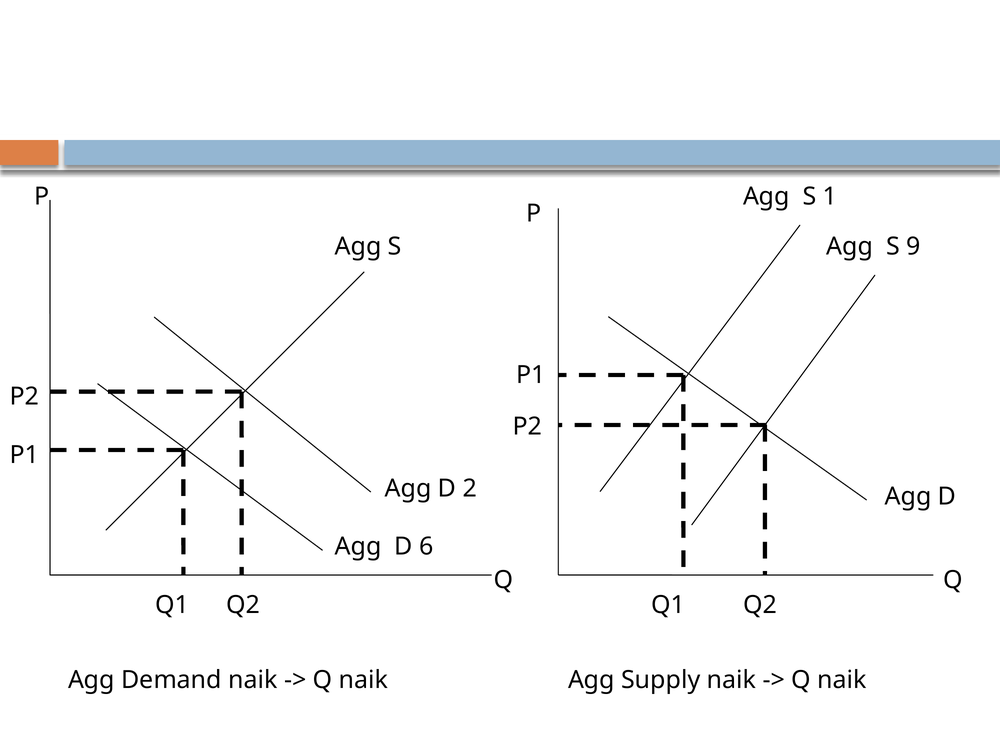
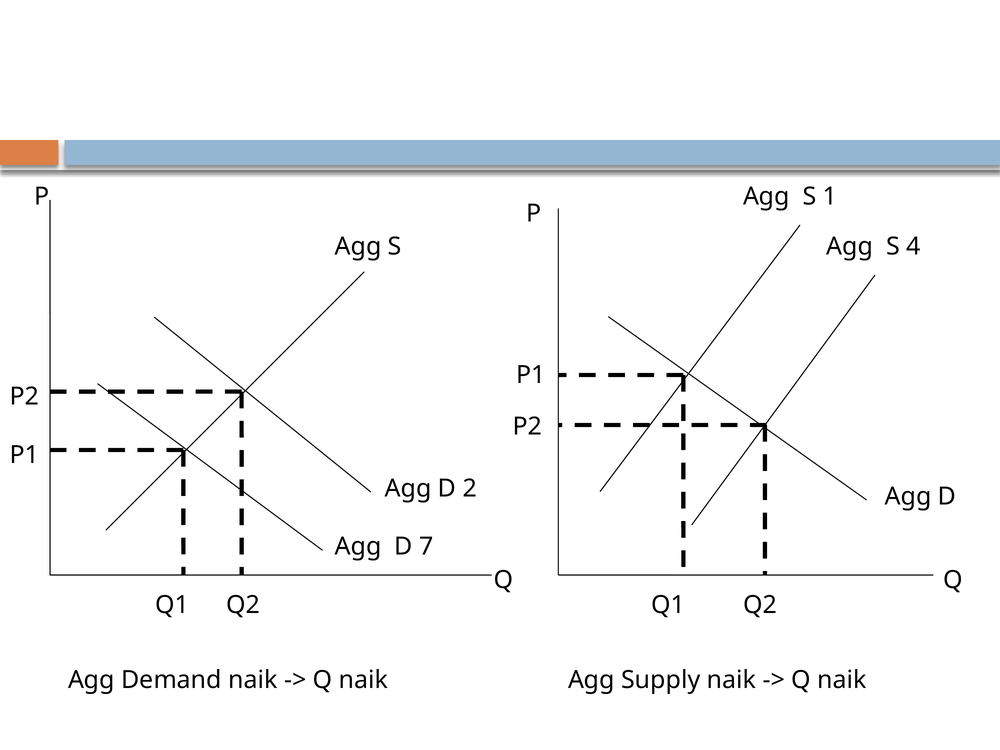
9: 9 -> 4 (913, 247)
6: 6 -> 7 (426, 547)
